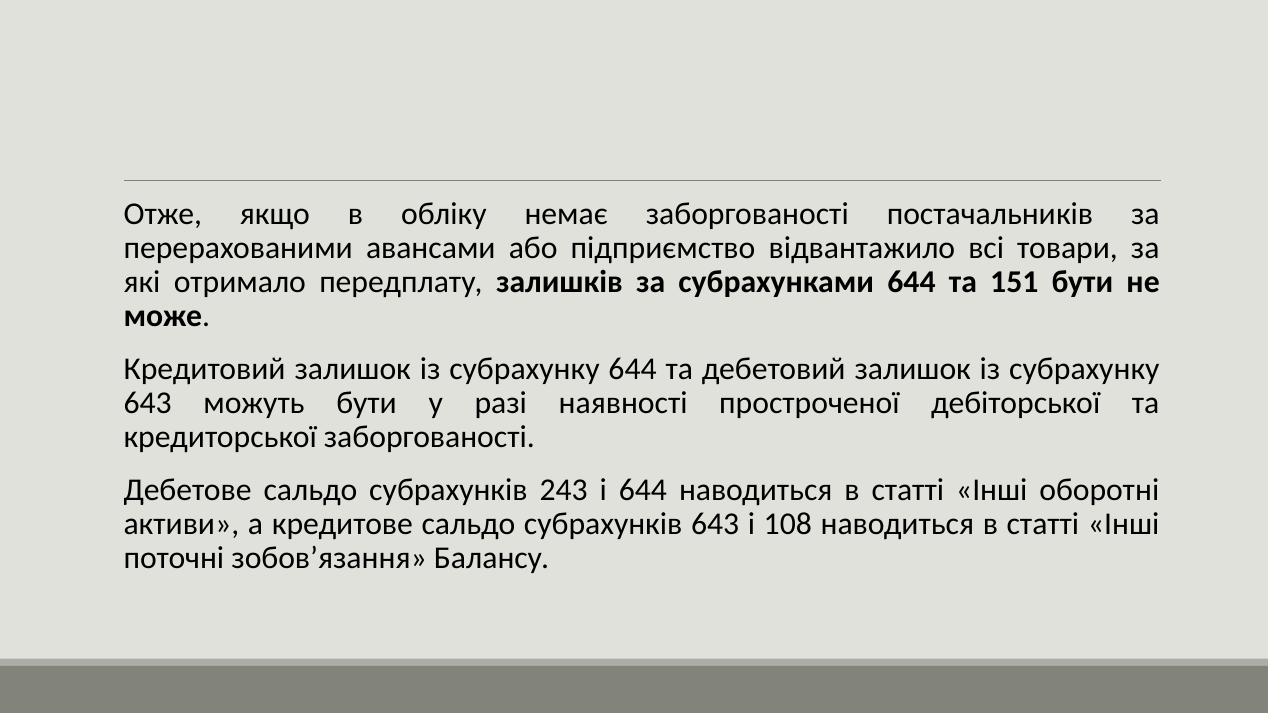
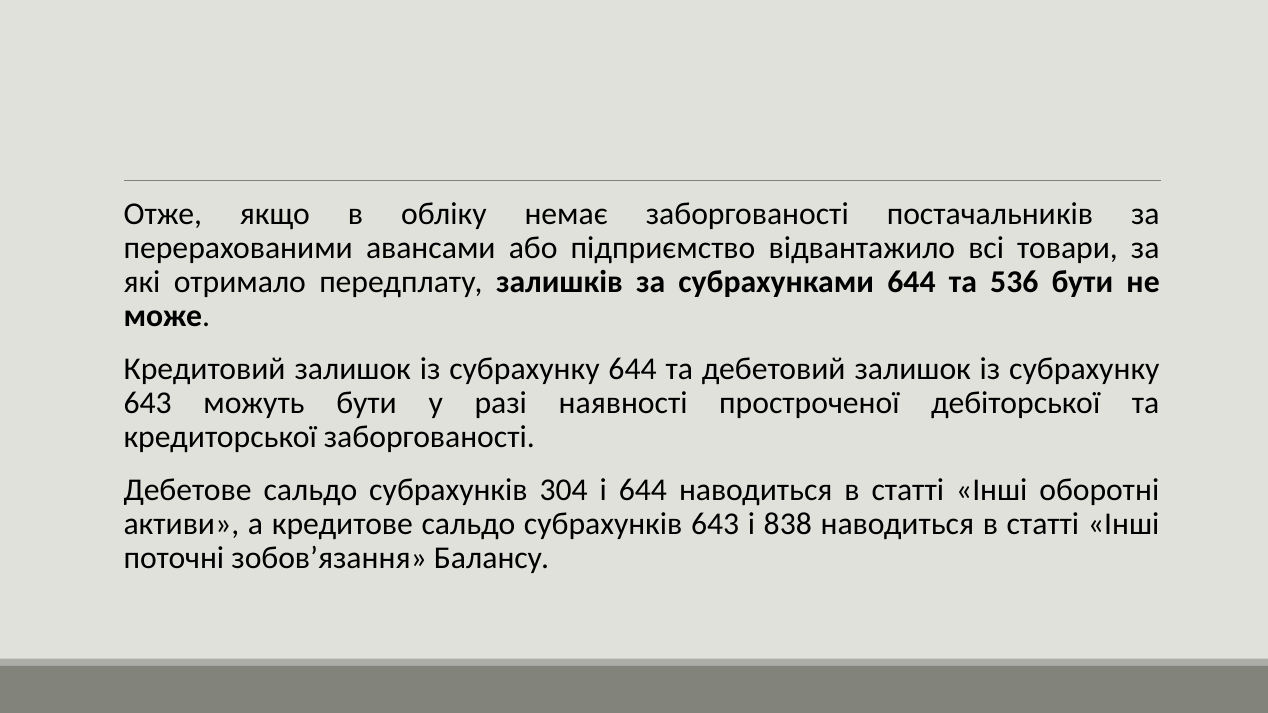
151: 151 -> 536 (1014, 282)
243: 243 -> 304 (564, 490)
108: 108 -> 838 (788, 524)
